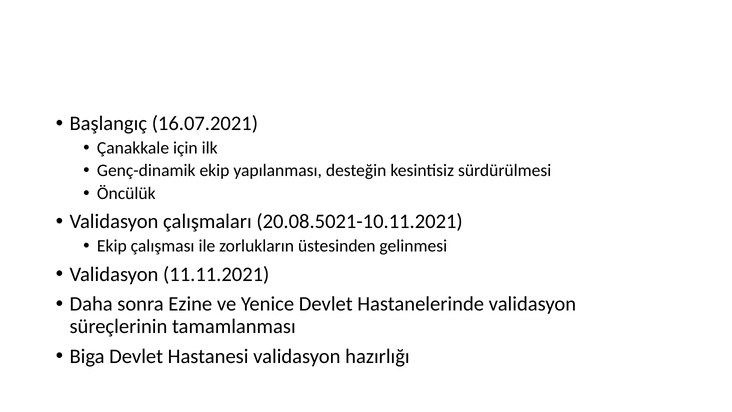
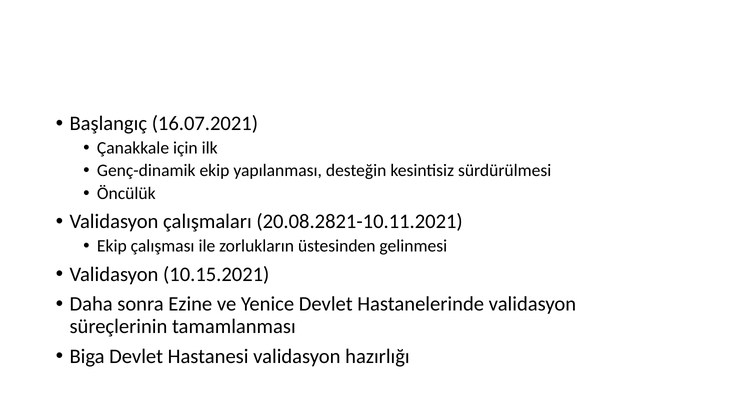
20.08.5021-10.11.2021: 20.08.5021-10.11.2021 -> 20.08.2821-10.11.2021 (360, 221)
11.11.2021: 11.11.2021 -> 10.15.2021 (216, 274)
